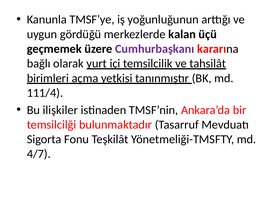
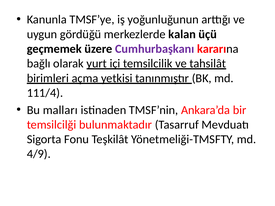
ilişkiler: ilişkiler -> malları (60, 110)
4/7: 4/7 -> 4/9 (39, 154)
